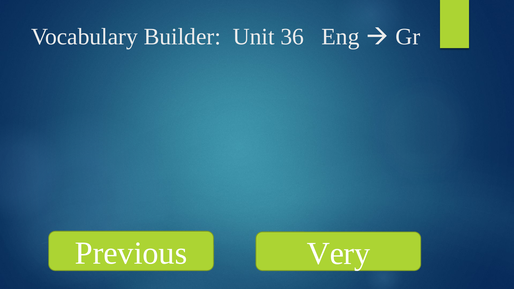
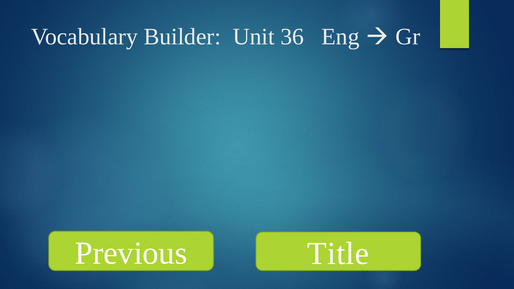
Very: Very -> Title (338, 254)
